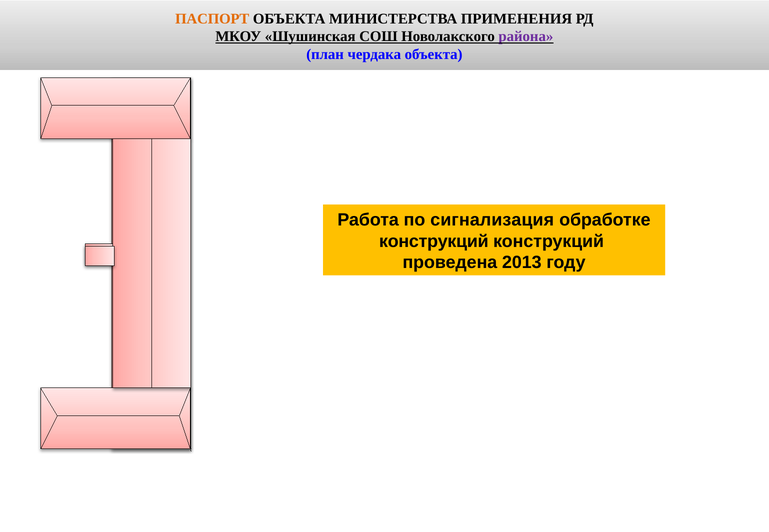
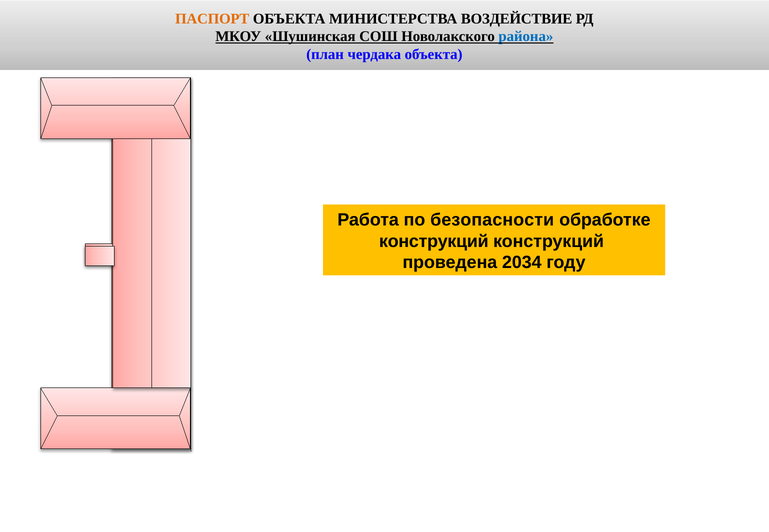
ПРИМЕНЕНИЯ: ПРИМЕНЕНИЯ -> ВОЗДЕЙСТВИЕ (517, 19)
района colour: purple -> blue (526, 36)
сигнализация: сигнализация -> безопасности (492, 220)
2013: 2013 -> 2034 (522, 263)
